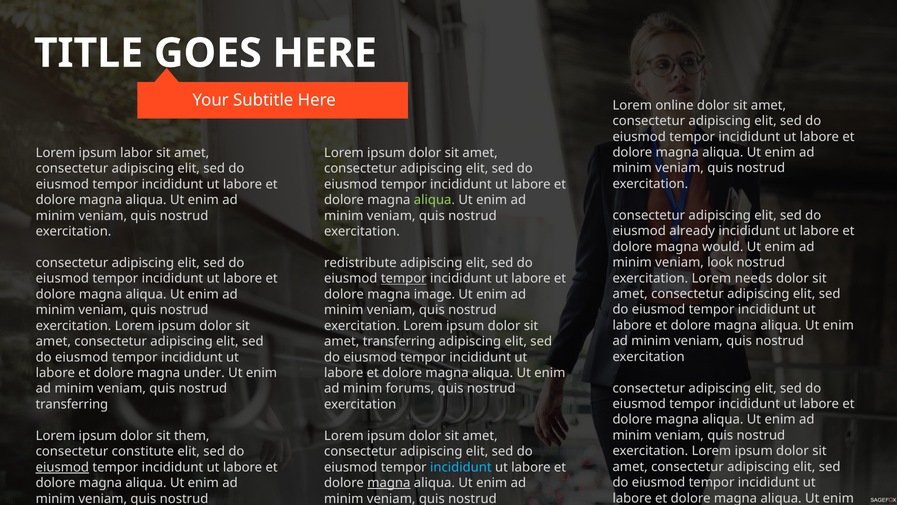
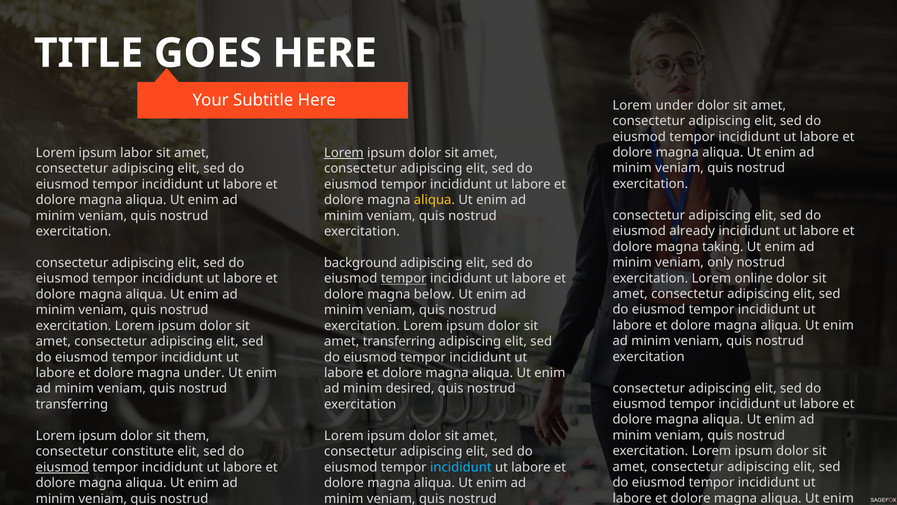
Lorem online: online -> under (674, 105)
Lorem underline: none -> present (344, 153)
aliqua colour: light green -> yellow (434, 200)
would: would -> taking (723, 247)
look: look -> only (720, 262)
redistribute: redistribute -> background (360, 263)
needs: needs -> online (754, 278)
image: image -> below (434, 294)
forums: forums -> desired (410, 388)
magna underline: present -> none (389, 483)
